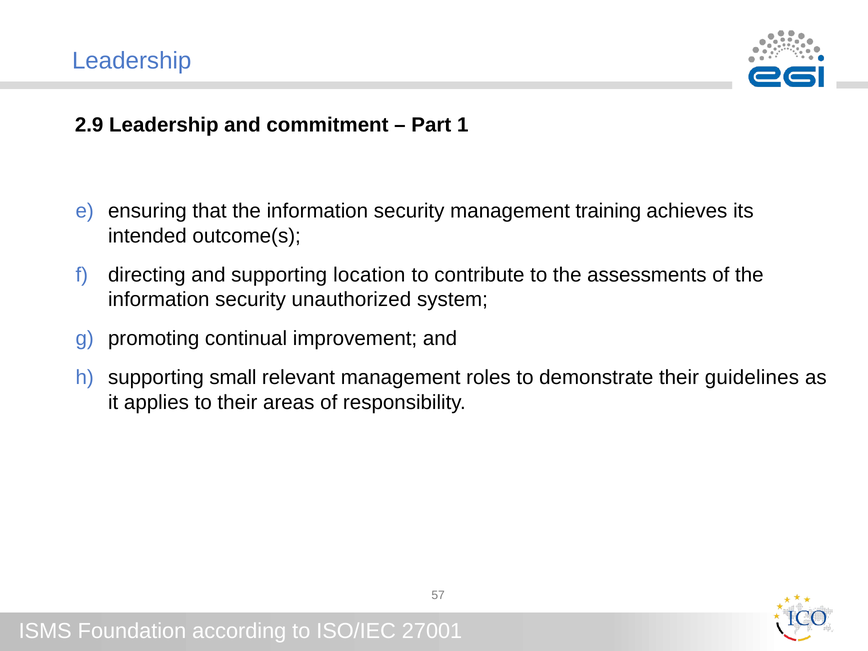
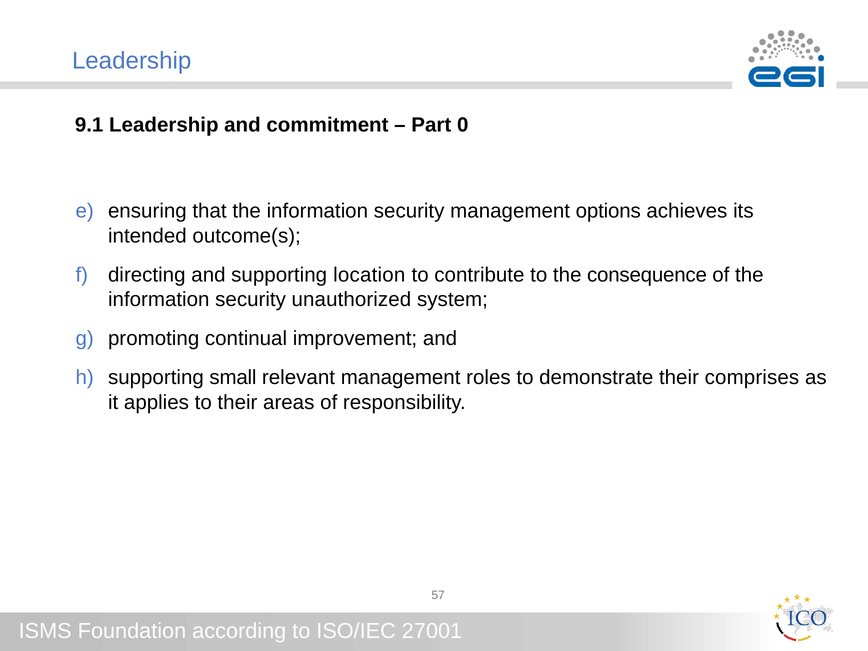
2.9: 2.9 -> 9.1 (89, 125)
1: 1 -> 0 (463, 125)
training: training -> options (608, 211)
assessments: assessments -> consequence (647, 275)
guidelines: guidelines -> comprises (752, 378)
